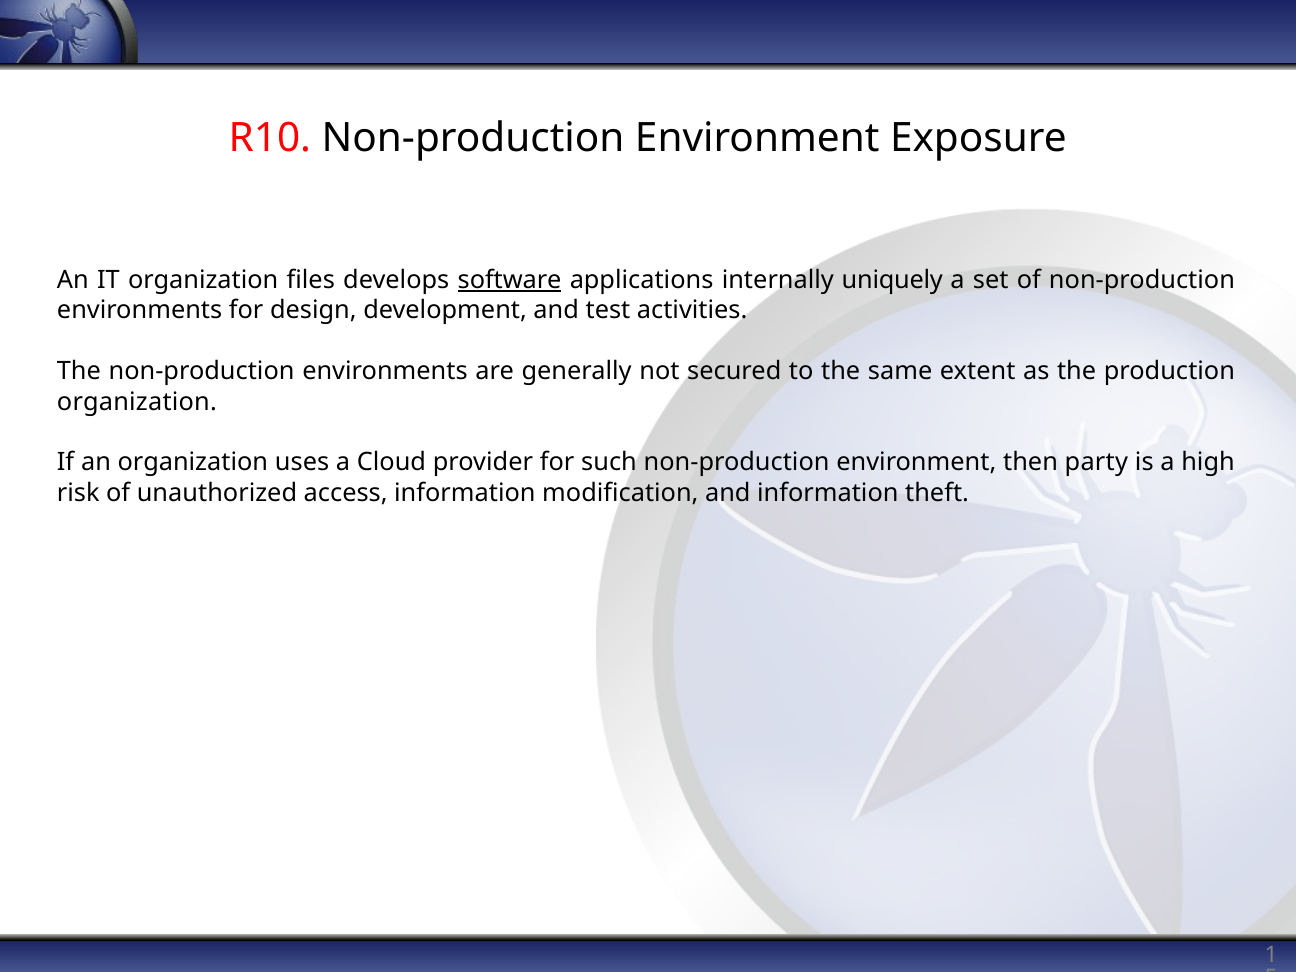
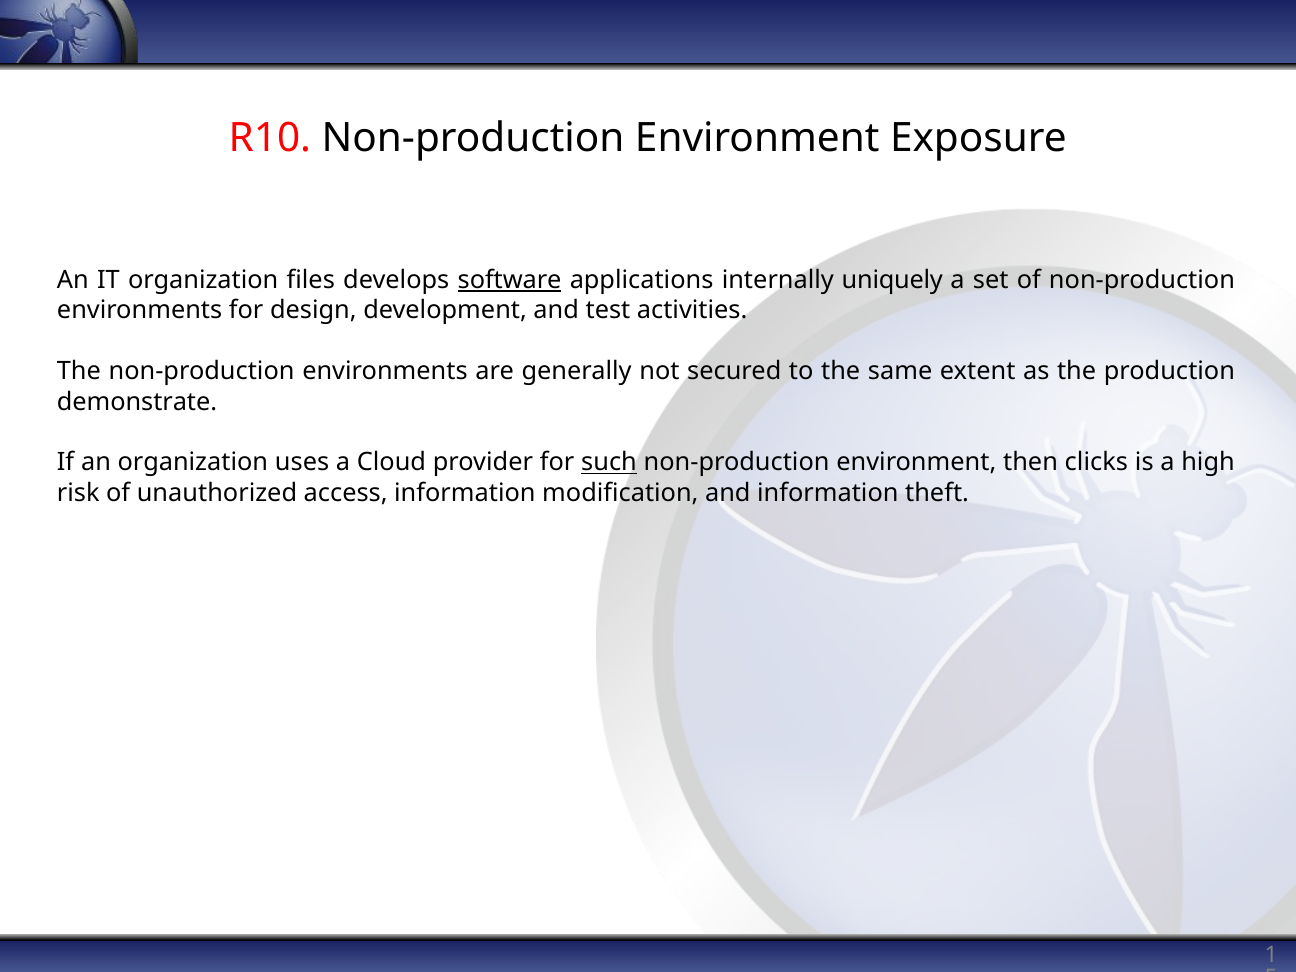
organization: organization -> demonstrate (137, 402)
such underline: none -> present (609, 463)
party: party -> clicks (1096, 463)
